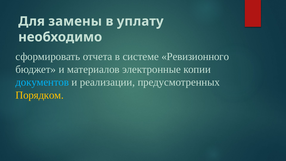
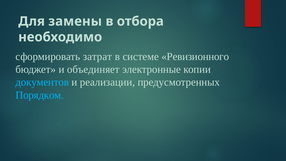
уплату: уплату -> отбора (140, 21)
отчета: отчета -> затрат (97, 56)
материалов: материалов -> объединяет (93, 69)
Порядком colour: yellow -> light blue (40, 95)
